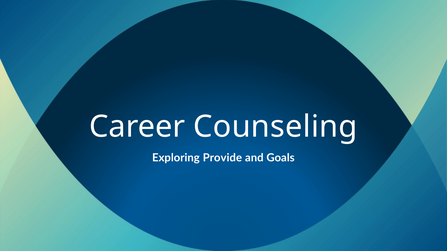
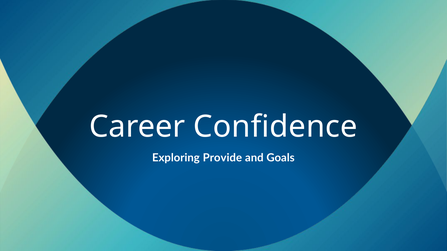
Counseling: Counseling -> Confidence (275, 127)
